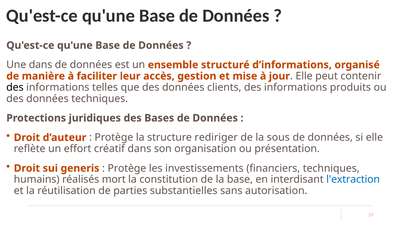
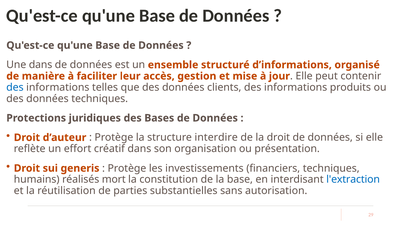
des colour: black -> blue (15, 88)
rediriger: rediriger -> interdire (216, 138)
la sous: sous -> droit (278, 138)
